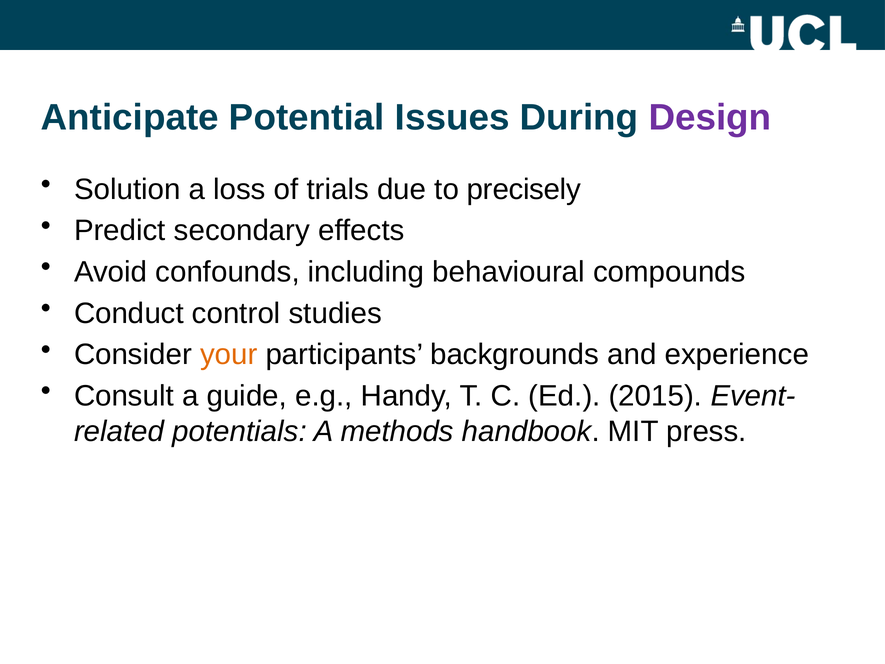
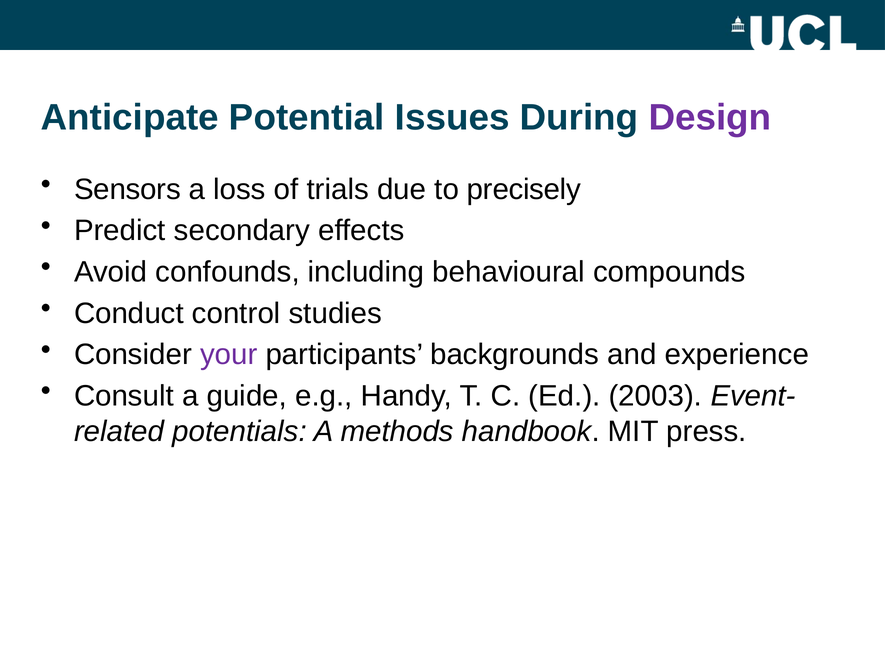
Solution: Solution -> Sensors (127, 189)
your colour: orange -> purple (229, 354)
2015: 2015 -> 2003 (655, 396)
